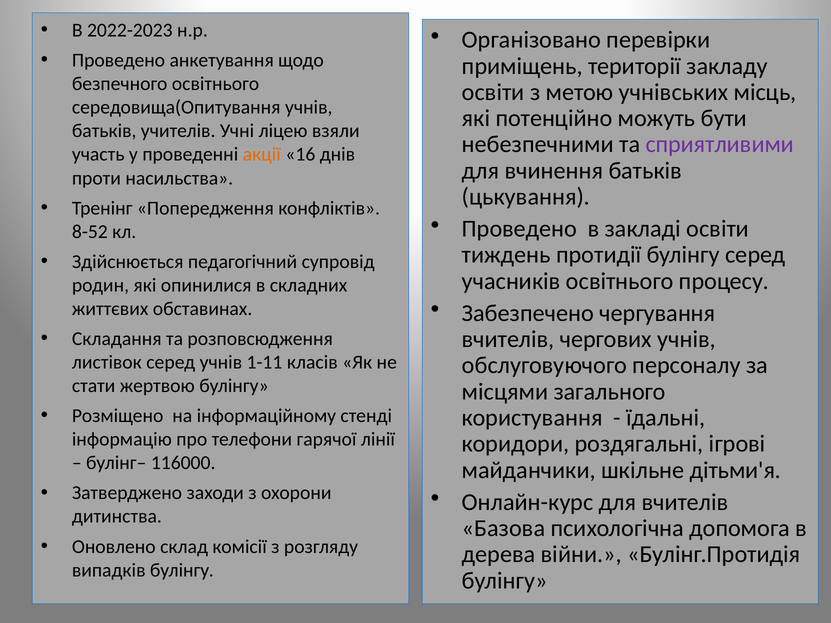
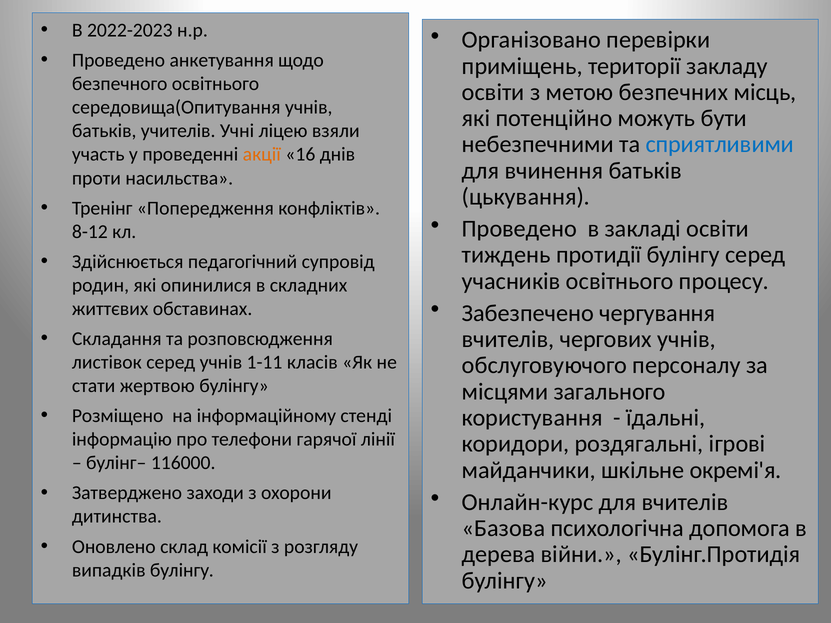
учнівських: учнівських -> безпечних (673, 92)
сприятливими colour: purple -> blue (720, 145)
8-52: 8-52 -> 8-12 (90, 232)
дітьми'я: дітьми'я -> окремі'я (736, 470)
